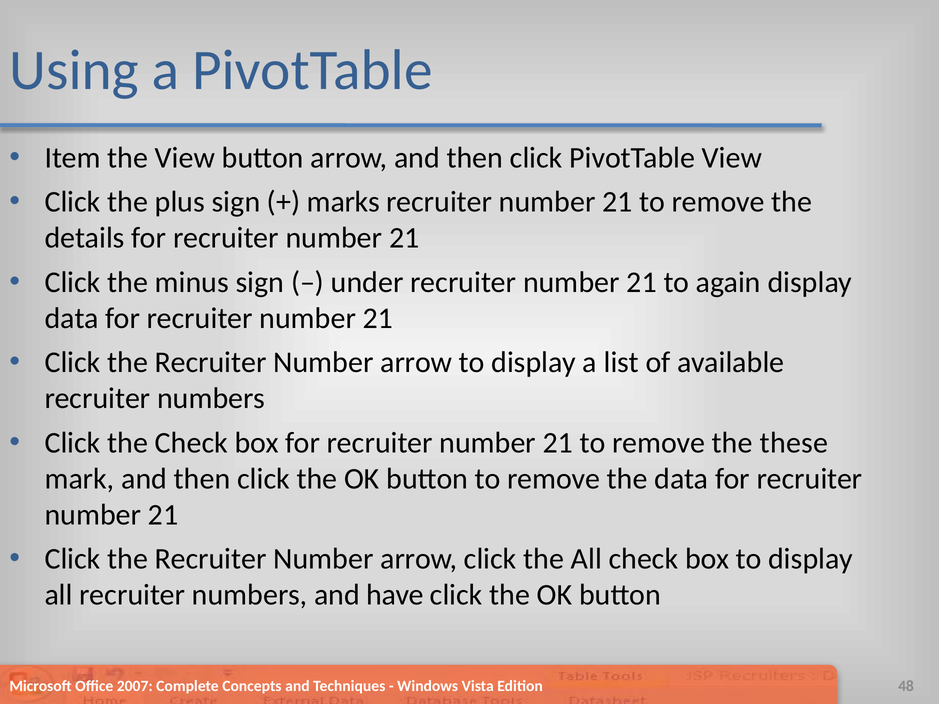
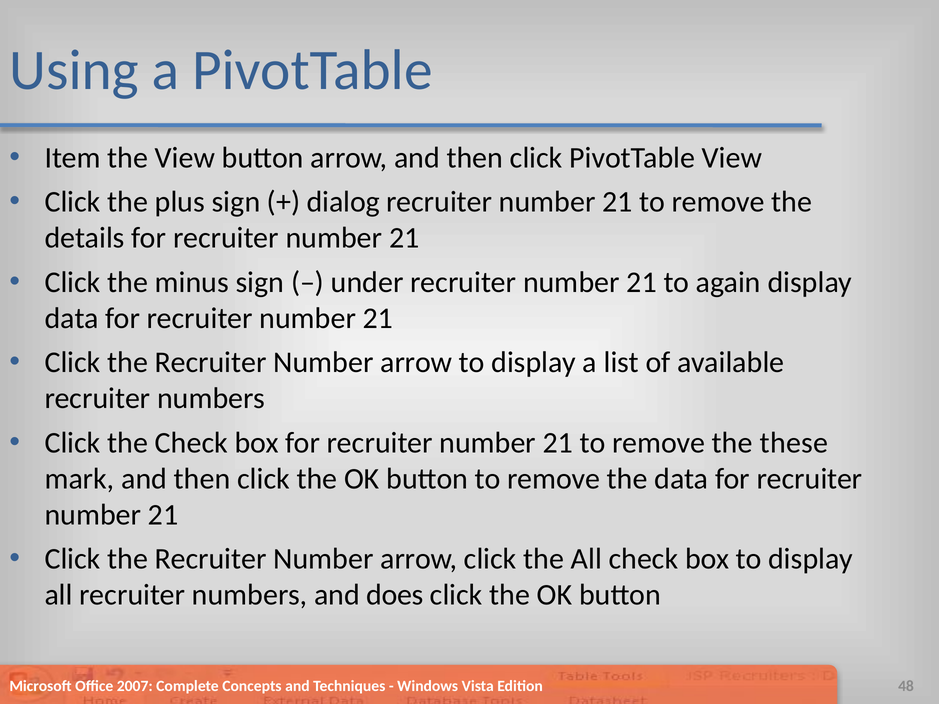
marks: marks -> dialog (343, 202)
have: have -> does (395, 595)
